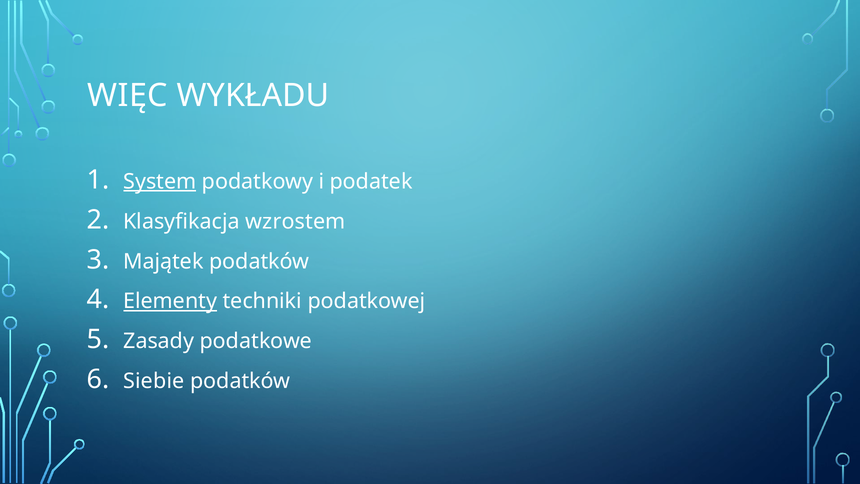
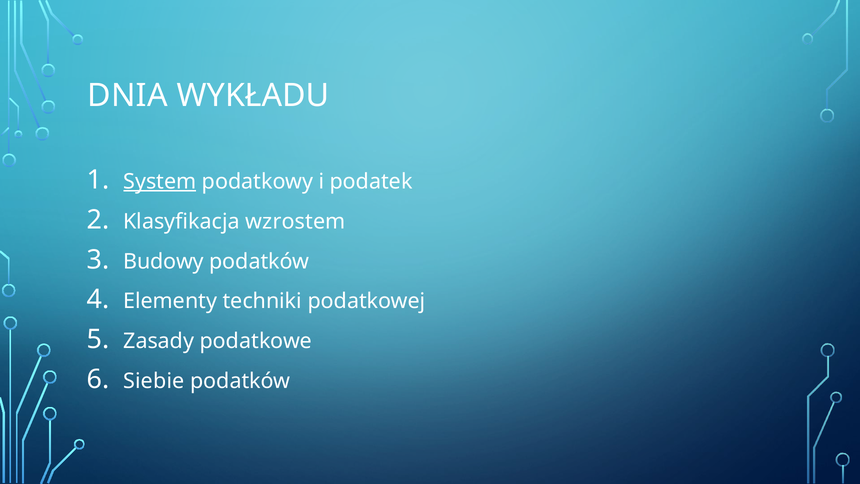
WIĘC: WIĘC -> DNIA (128, 96)
Majątek: Majątek -> Budowy (163, 261)
Elementy underline: present -> none (170, 301)
